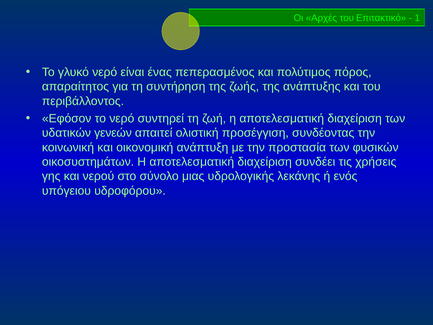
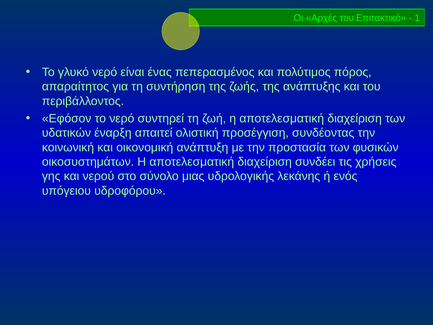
γενεών: γενεών -> έναρξη (113, 133)
